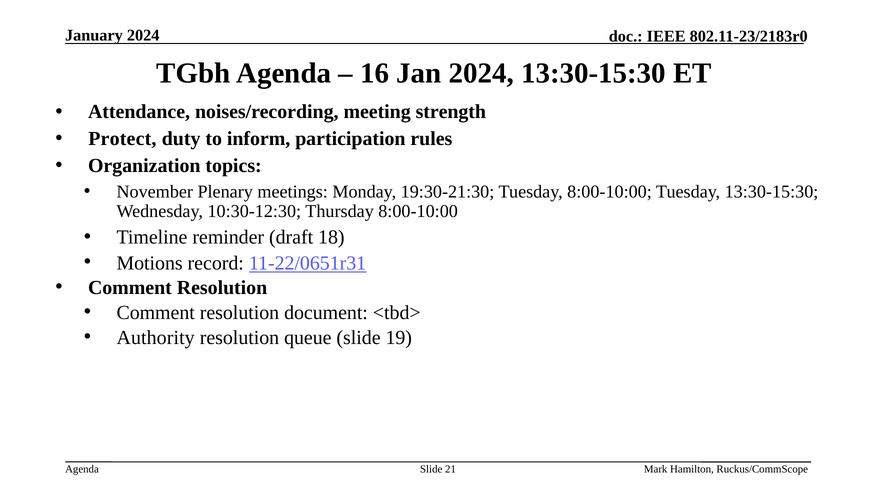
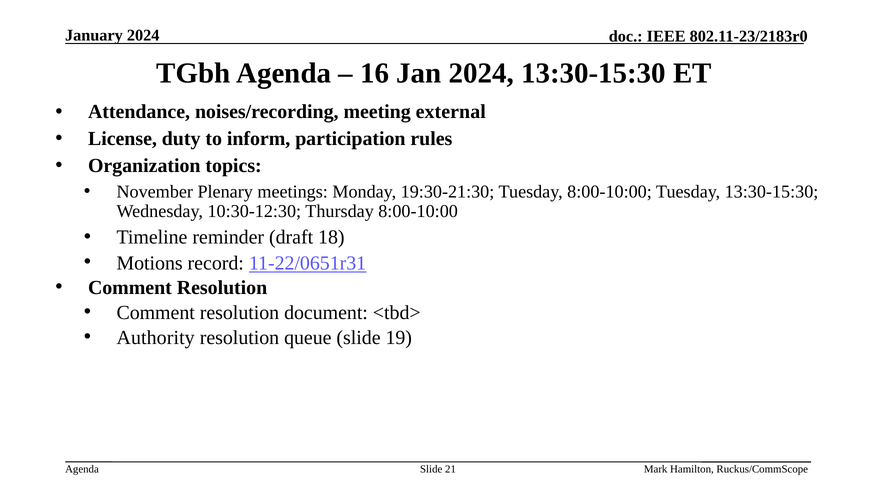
strength: strength -> external (451, 112)
Protect: Protect -> License (122, 139)
